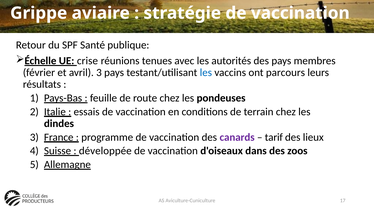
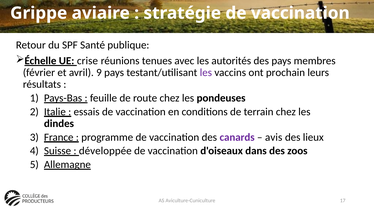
avril 3: 3 -> 9 (99, 73)
les colour: blue -> purple (206, 73)
parcours: parcours -> prochain (285, 73)
tarif: tarif -> avis (274, 137)
